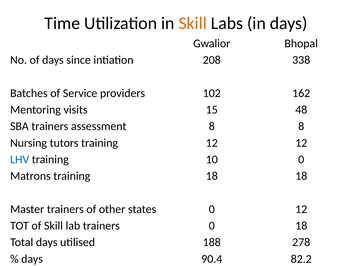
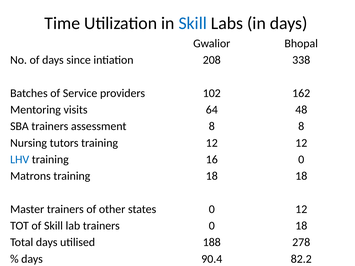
Skill colour: orange -> blue (193, 23)
15: 15 -> 64 (212, 110)
10: 10 -> 16 (212, 160)
